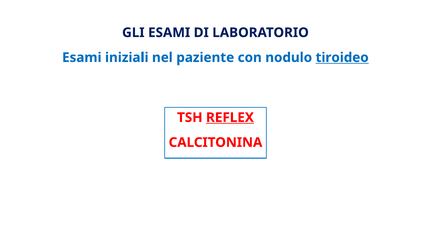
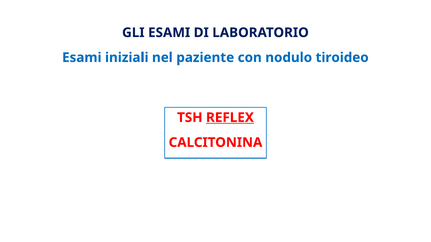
tiroideo underline: present -> none (342, 58)
